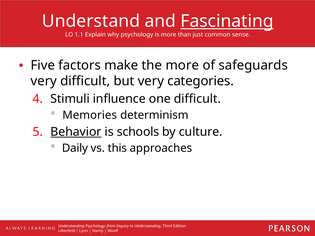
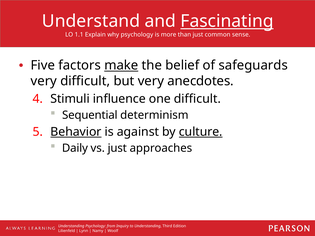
make underline: none -> present (121, 65)
the more: more -> belief (182, 65)
categories: categories -> anecdotes (201, 81)
Memories: Memories -> Sequential (90, 115)
schools: schools -> against (138, 132)
culture underline: none -> present (201, 132)
vs this: this -> just (117, 148)
